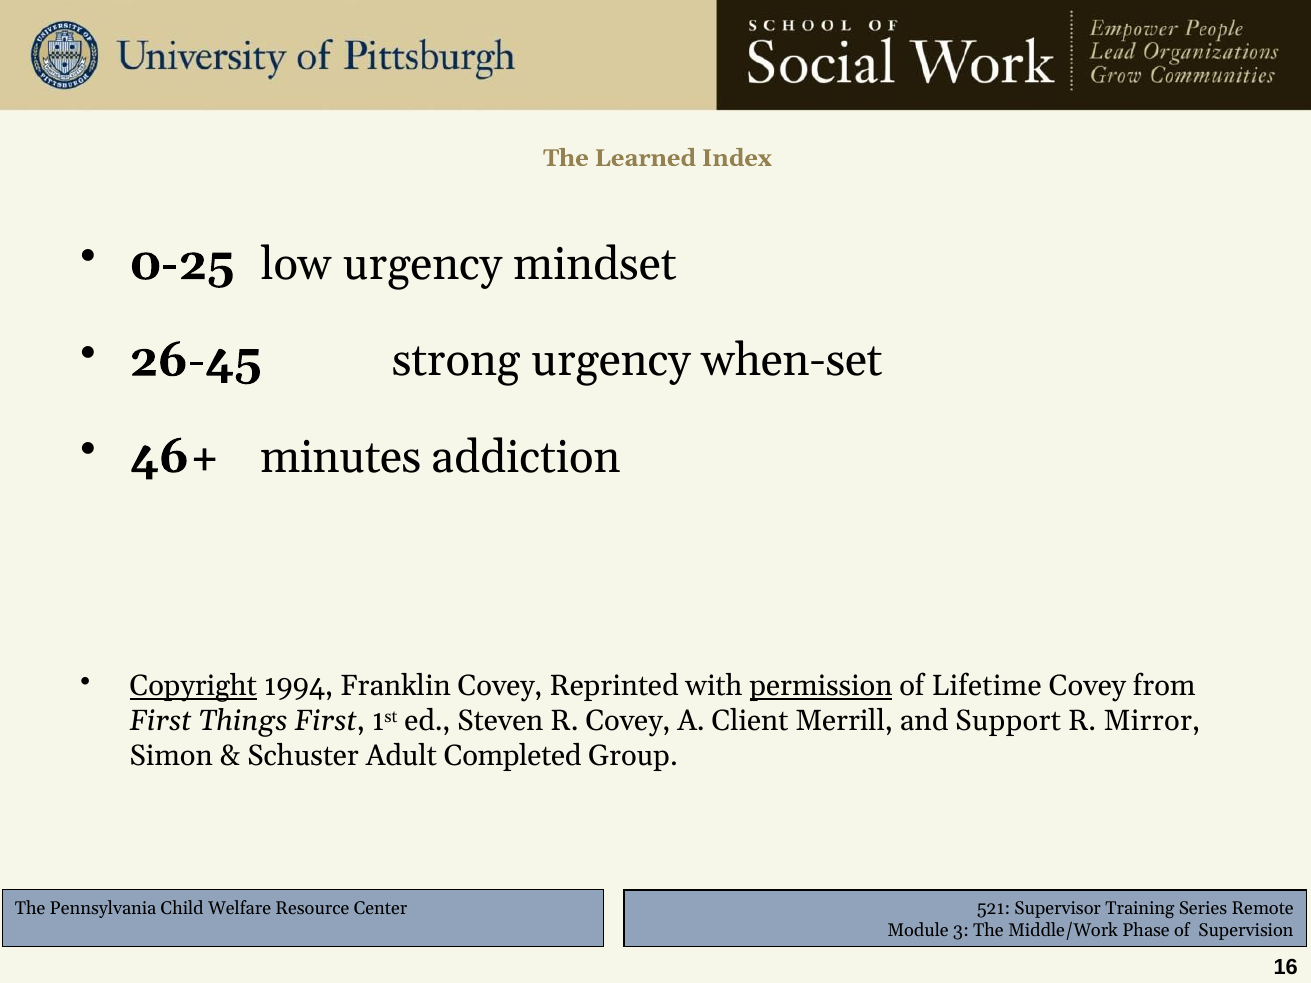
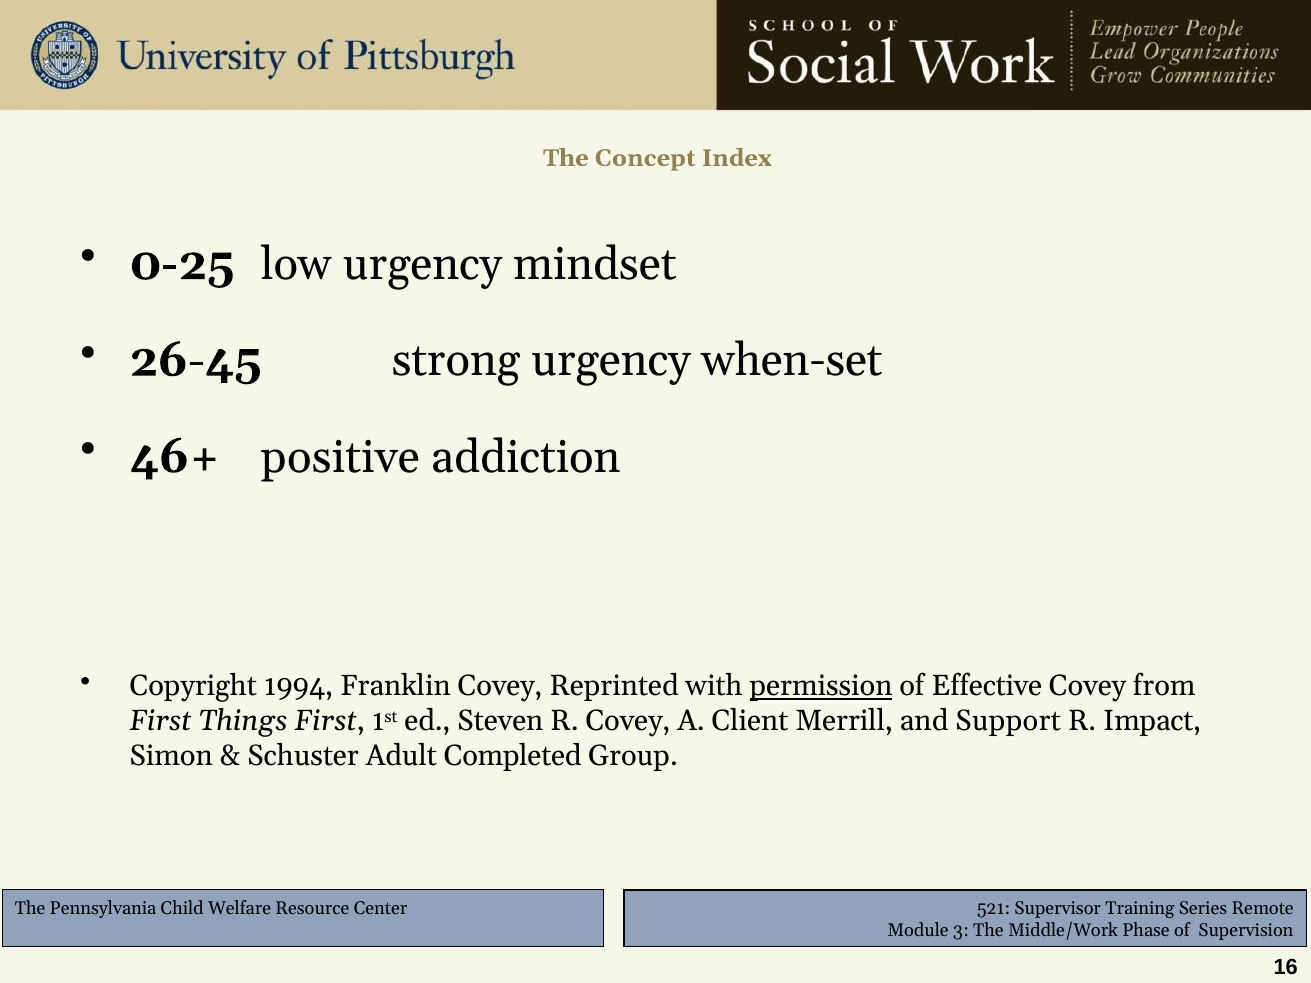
Learned: Learned -> Concept (645, 158)
minutes: minutes -> positive (340, 457)
Copyright underline: present -> none (193, 686)
Lifetime: Lifetime -> Effective (987, 686)
Mirror: Mirror -> Impact (1152, 721)
